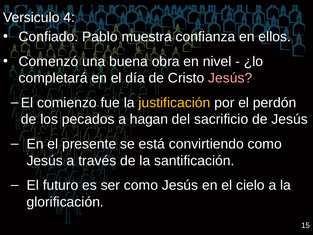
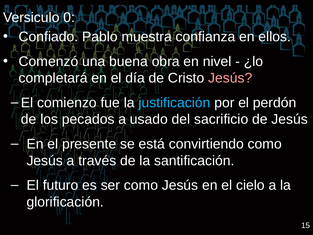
4: 4 -> 0 (69, 18)
justificación colour: yellow -> light blue (174, 103)
hagan: hagan -> usado (149, 119)
